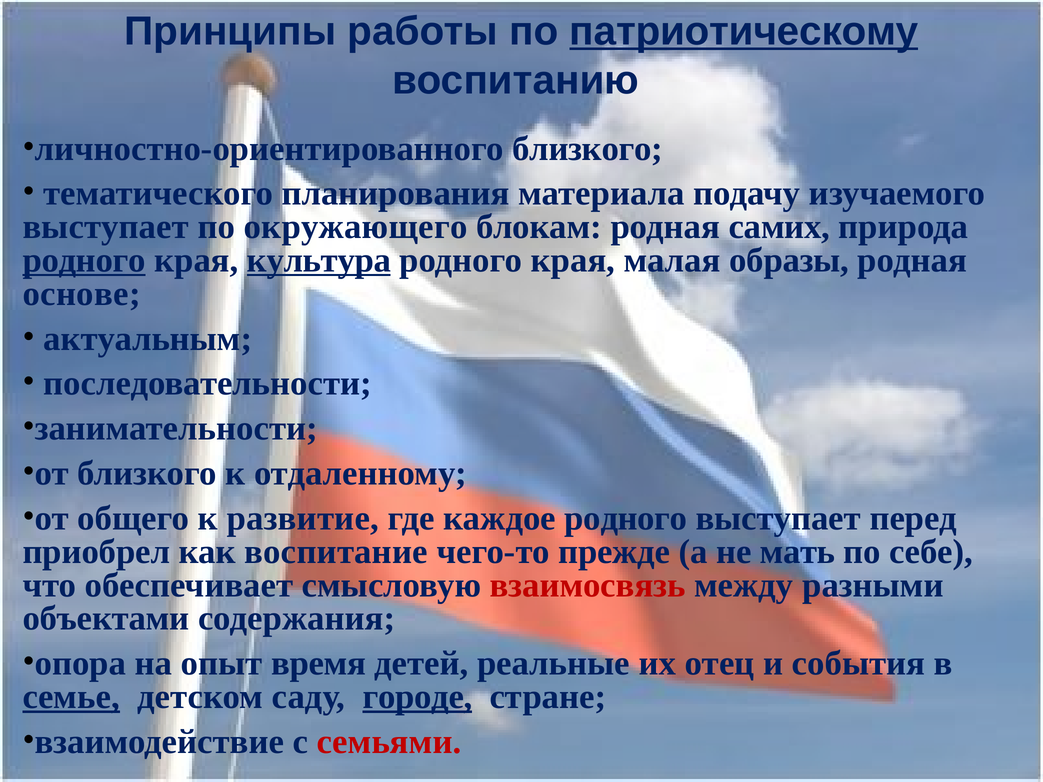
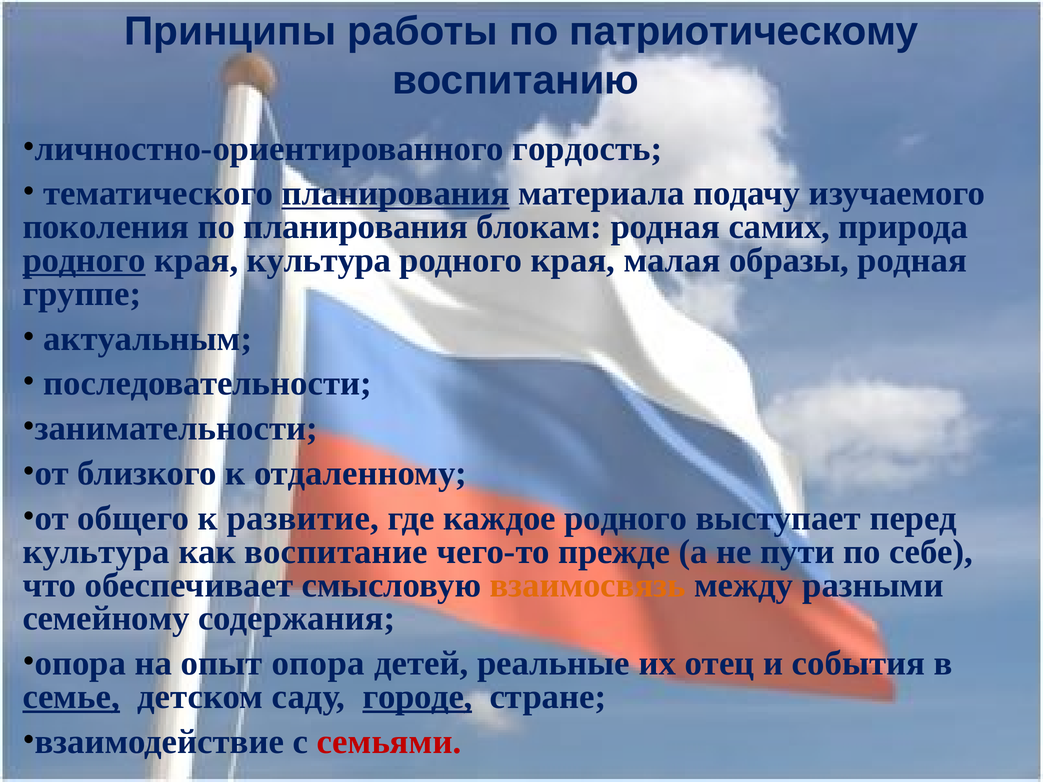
патриотическому underline: present -> none (744, 31)
личностно-ориентированного близкого: близкого -> гордость (587, 149)
планирования underline: none -> present (396, 194)
выступает: выступает -> поколения (106, 227)
по окружающего: окружающего -> планирования (356, 227)
культура underline: present -> none (319, 260)
основе: основе -> группе (82, 294)
приобрел: приобрел -> культура (96, 552)
мать: мать -> пути (798, 552)
взаимосвязь colour: red -> orange (588, 585)
объектами: объектами -> семейному (106, 619)
опыт время: время -> опора (318, 664)
